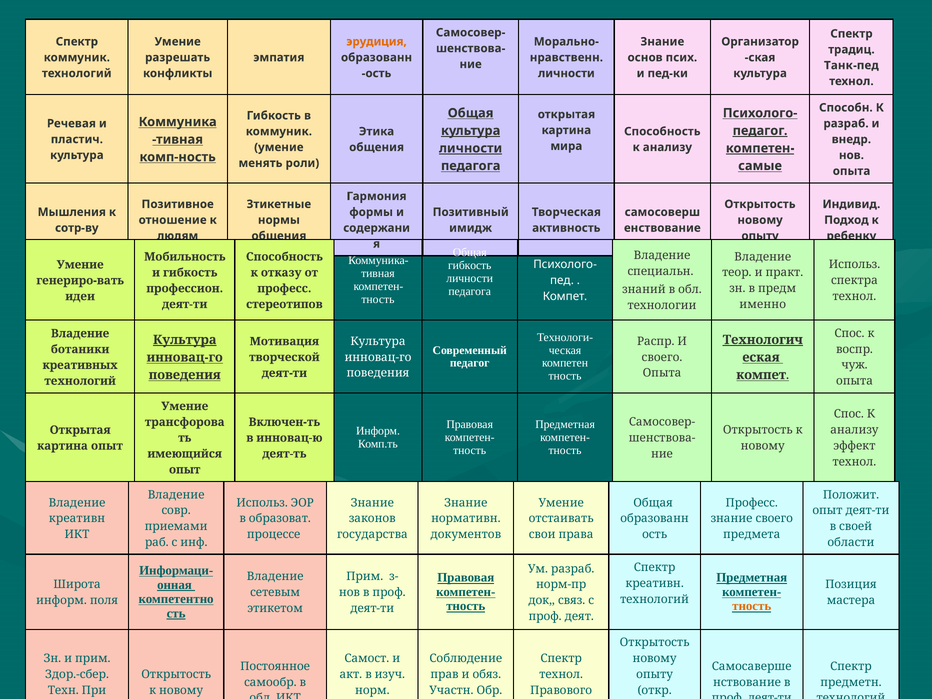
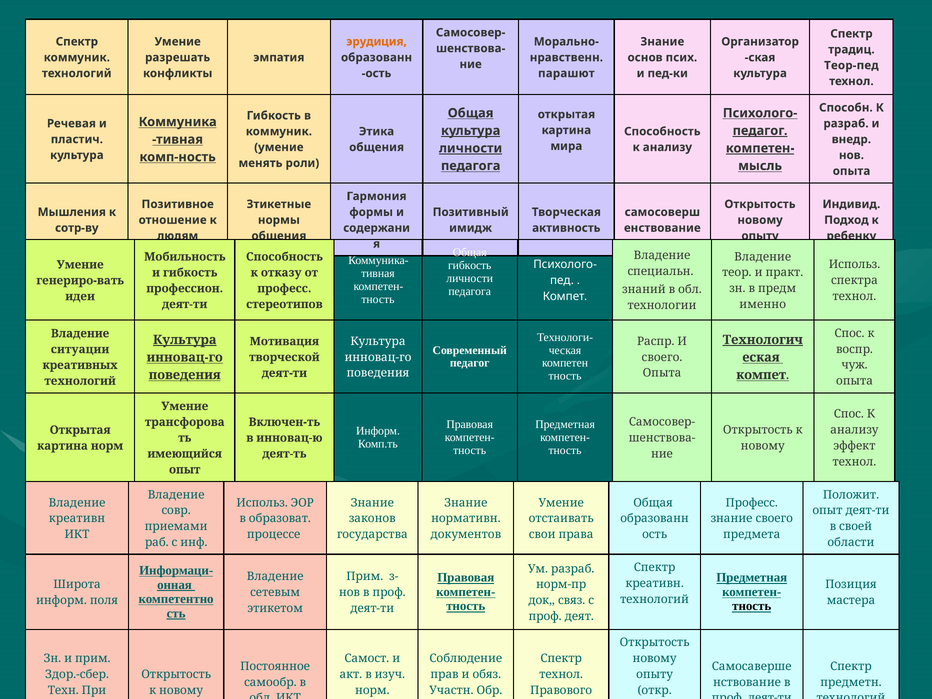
Танк-пед: Танк-пед -> Теор-пед (851, 65)
личности: личности -> парашют (566, 73)
самые: самые -> мысль (760, 166)
ботаники: ботаники -> ситуации (80, 349)
картина опыт: опыт -> норм (107, 446)
тность colour: orange -> black (752, 606)
